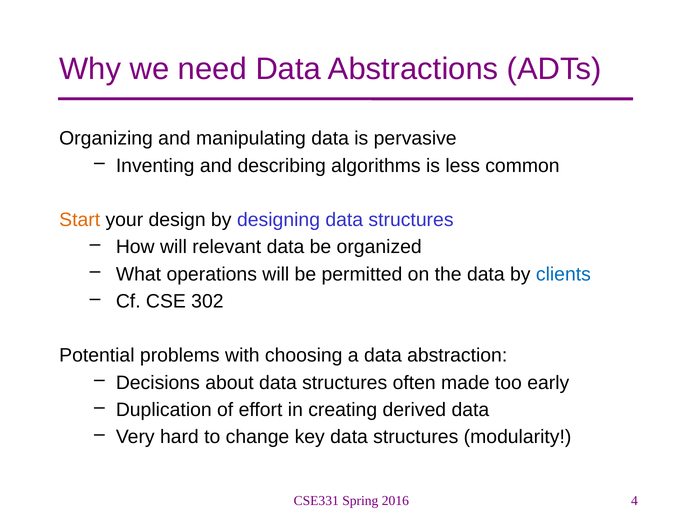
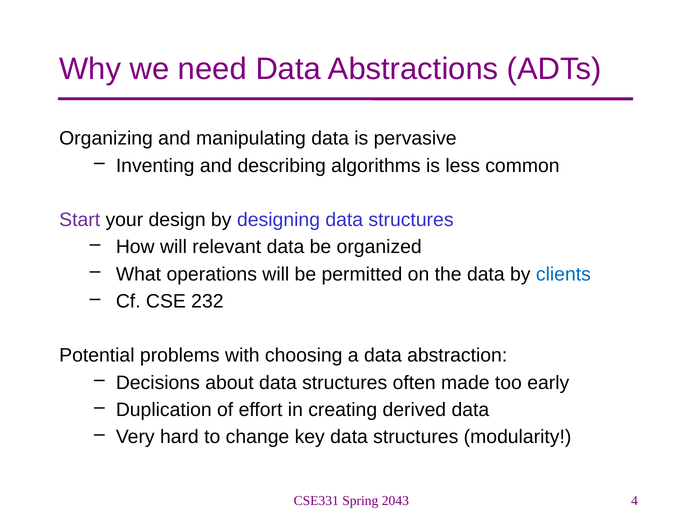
Start colour: orange -> purple (80, 220)
302: 302 -> 232 (207, 301)
2016: 2016 -> 2043 (395, 500)
